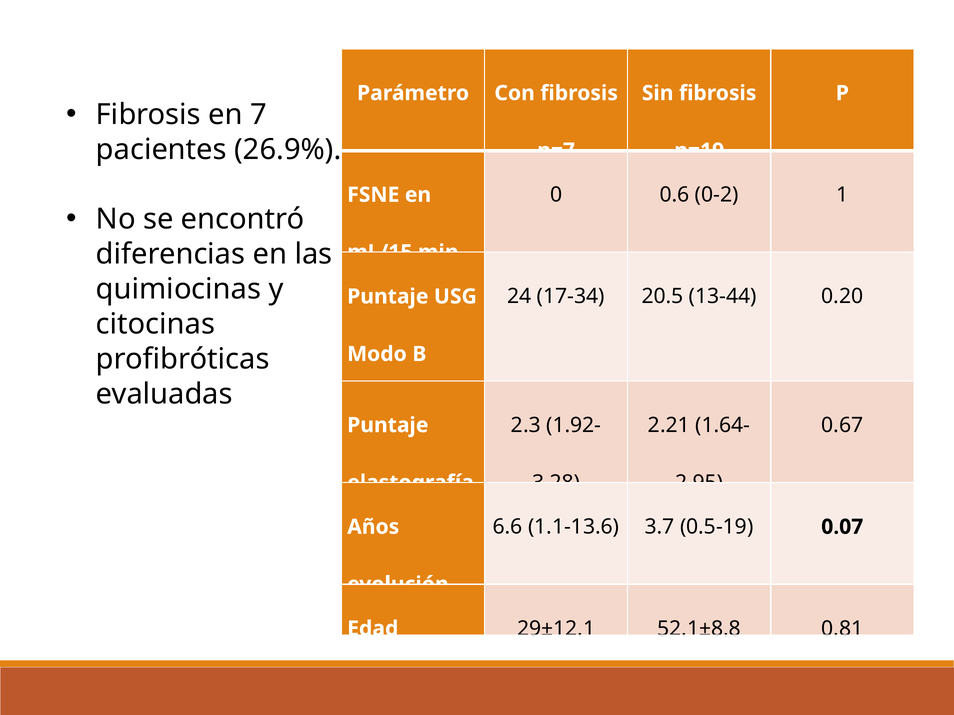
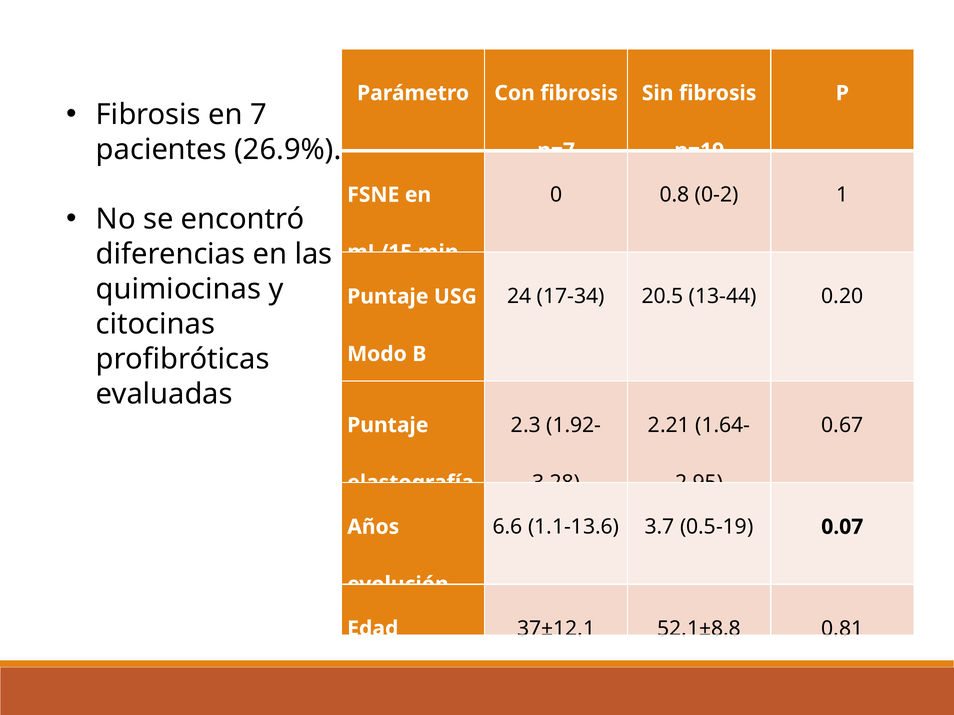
0.6: 0.6 -> 0.8 (675, 195)
29±12.1: 29±12.1 -> 37±12.1 (556, 629)
